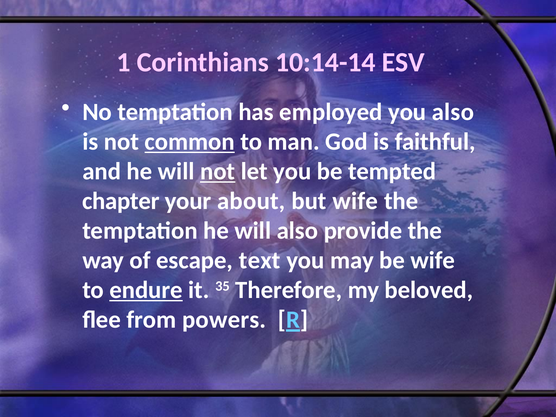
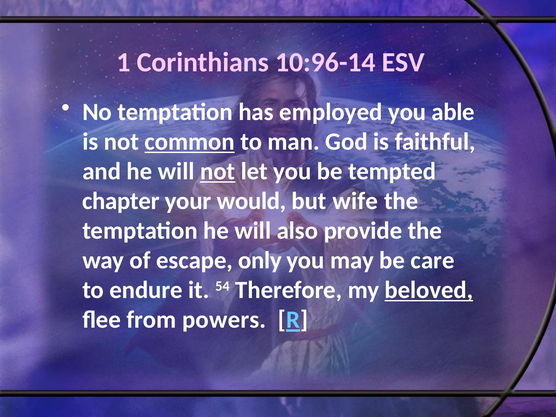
10:14-14: 10:14-14 -> 10:96-14 (325, 62)
you also: also -> able (453, 112)
about: about -> would (252, 201)
text: text -> only (260, 260)
be wife: wife -> care (433, 260)
endure underline: present -> none (146, 290)
35: 35 -> 54 (222, 286)
beloved underline: none -> present (429, 290)
